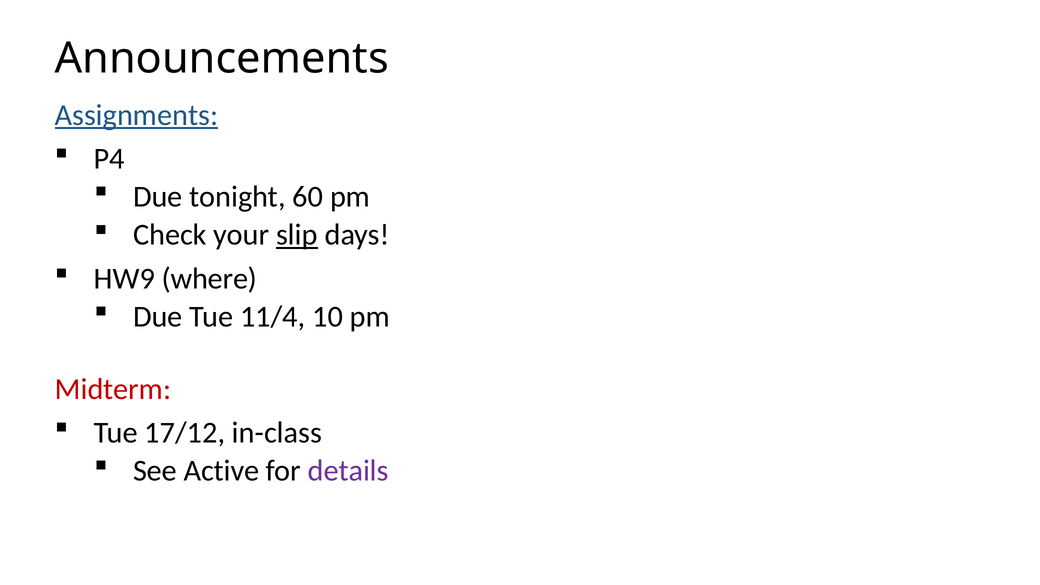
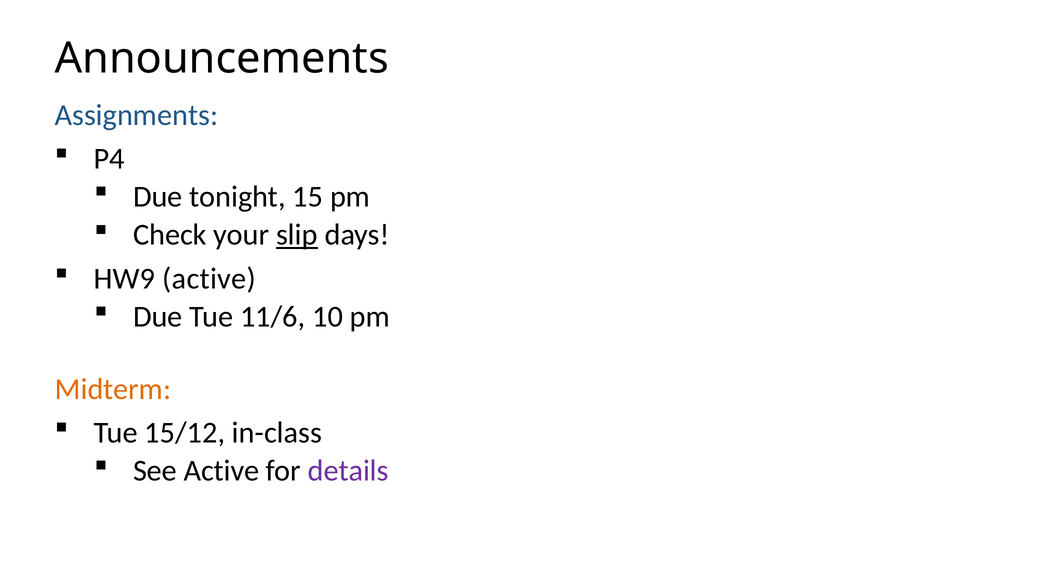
Assignments underline: present -> none (136, 115)
60: 60 -> 15 (308, 197)
HW9 where: where -> active (209, 279)
11/4: 11/4 -> 11/6 (273, 317)
Midterm colour: red -> orange (113, 389)
17/12: 17/12 -> 15/12 (185, 433)
